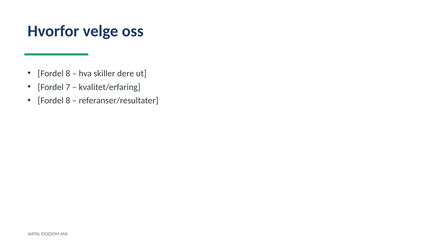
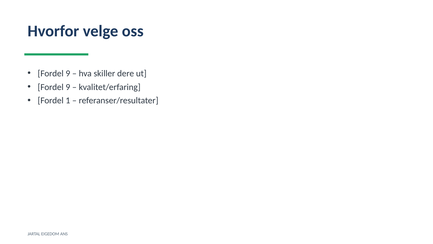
8: 8 -> 9 (68, 73)
7: 7 -> 9 (68, 87)
8: 8 -> 1 (68, 100)
